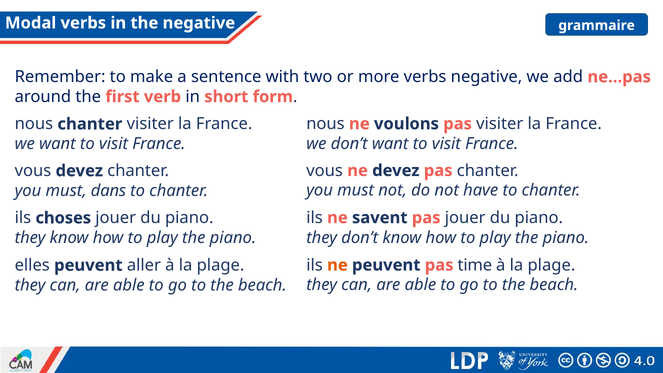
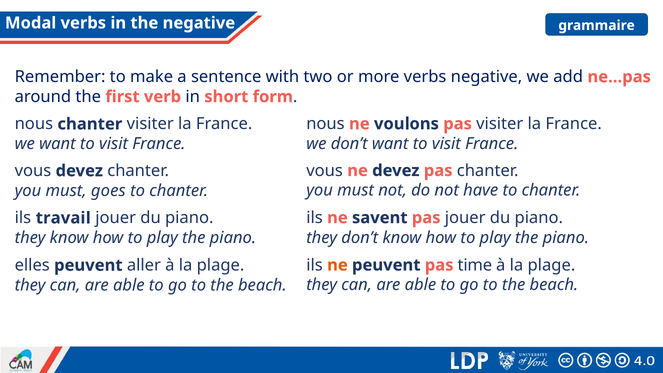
dans: dans -> goes (108, 191)
choses: choses -> travail (63, 218)
